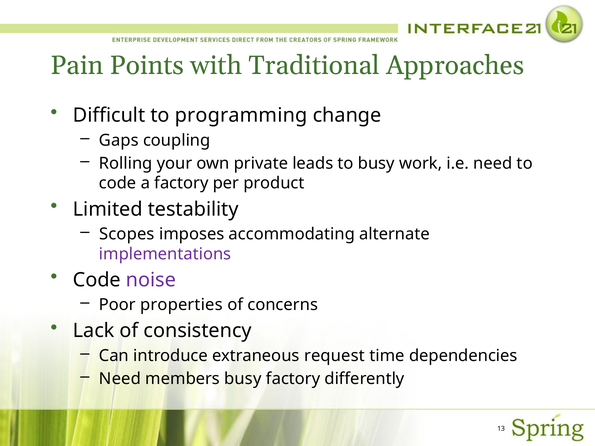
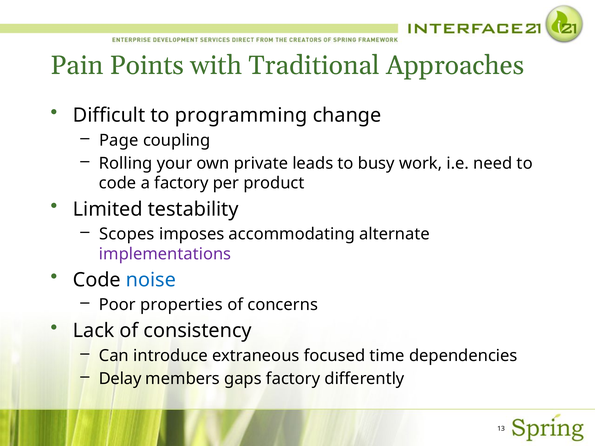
Gaps: Gaps -> Page (119, 140)
noise colour: purple -> blue (151, 280)
request: request -> focused (335, 356)
Need: Need -> Delay (120, 379)
members busy: busy -> gaps (243, 379)
